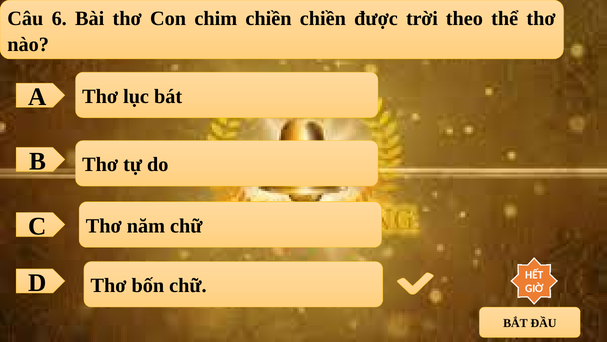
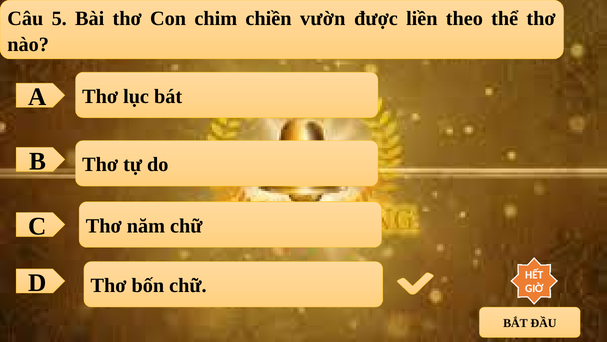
6: 6 -> 5 (59, 19)
chiền chiền: chiền -> vườn (323, 19)
trời: trời -> liền (422, 19)
